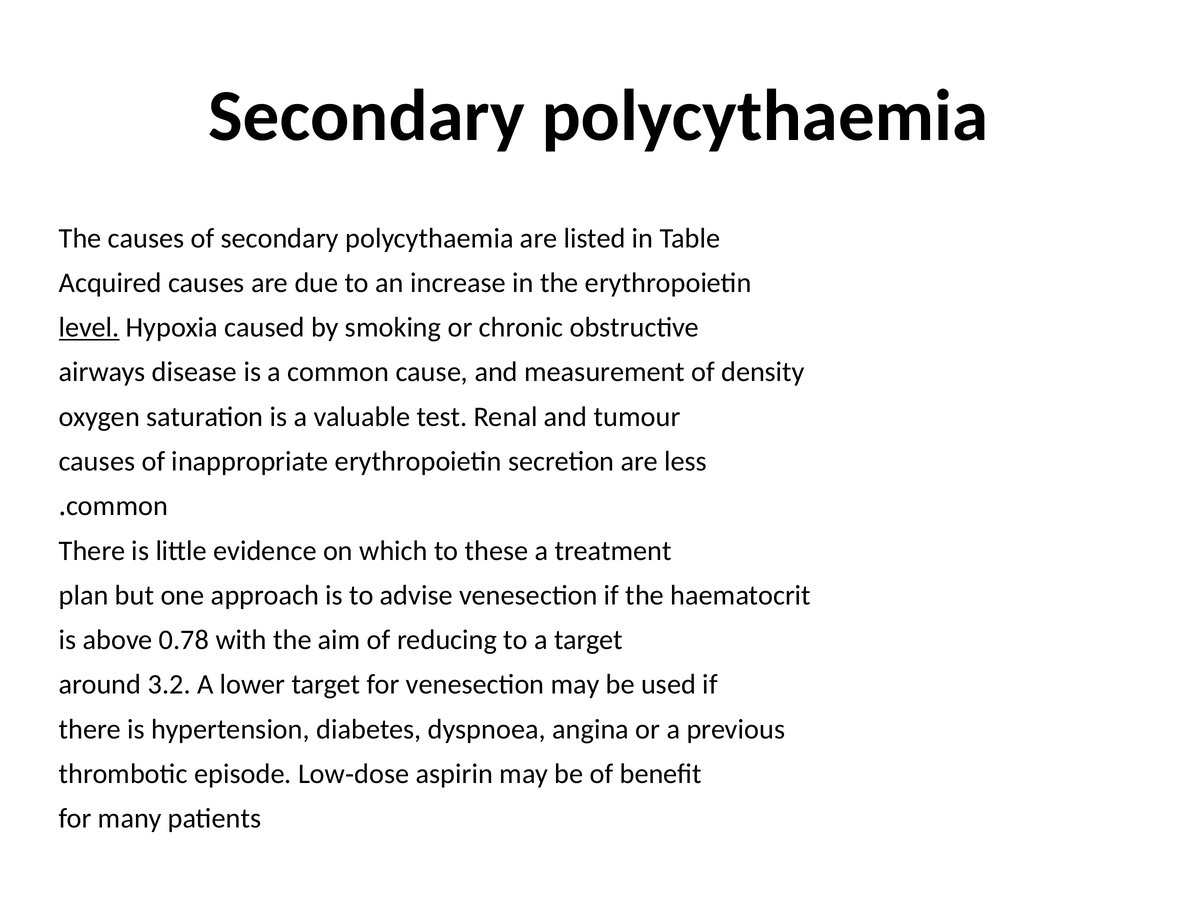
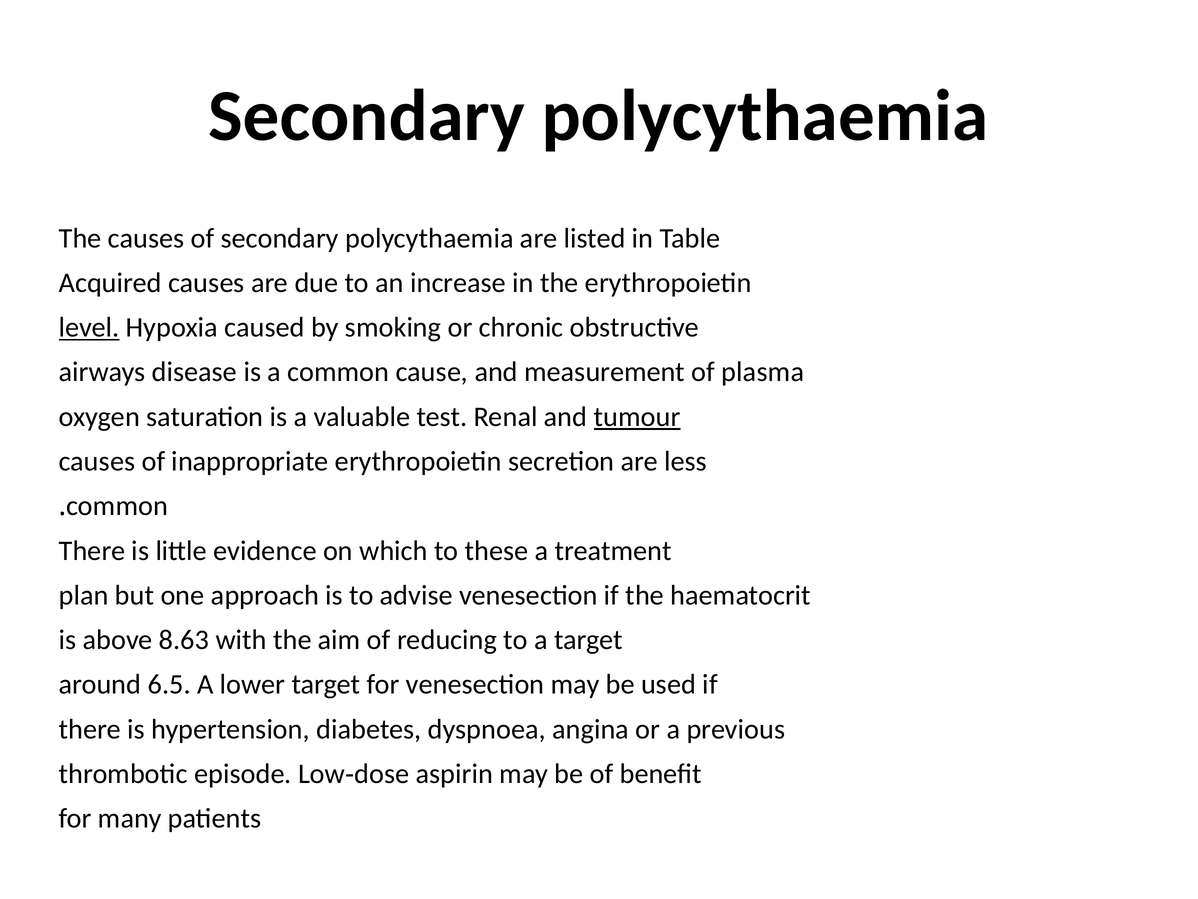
density: density -> plasma (763, 372)
tumour underline: none -> present (637, 417)
0.78: 0.78 -> 8.63 (184, 640)
3.2: 3.2 -> 6.5 (169, 684)
